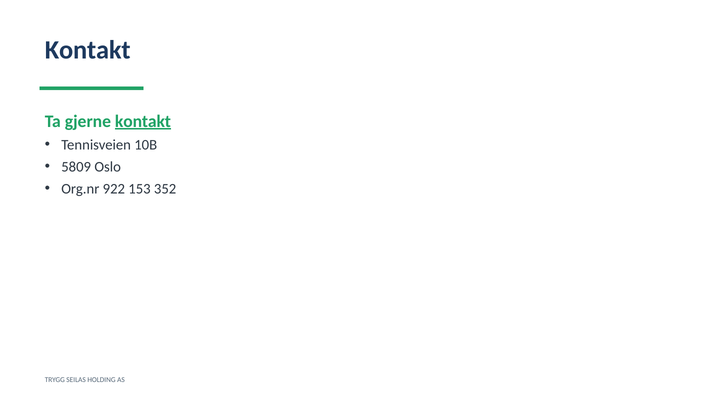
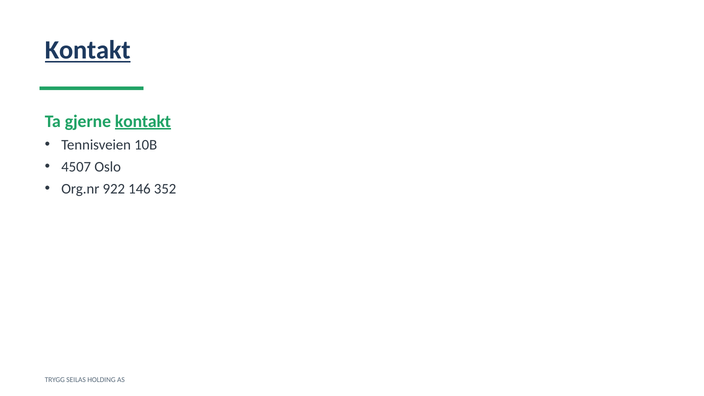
Kontakt underline: none -> present (88, 50)
5809: 5809 -> 4507 (76, 167)
153: 153 -> 146 (139, 189)
